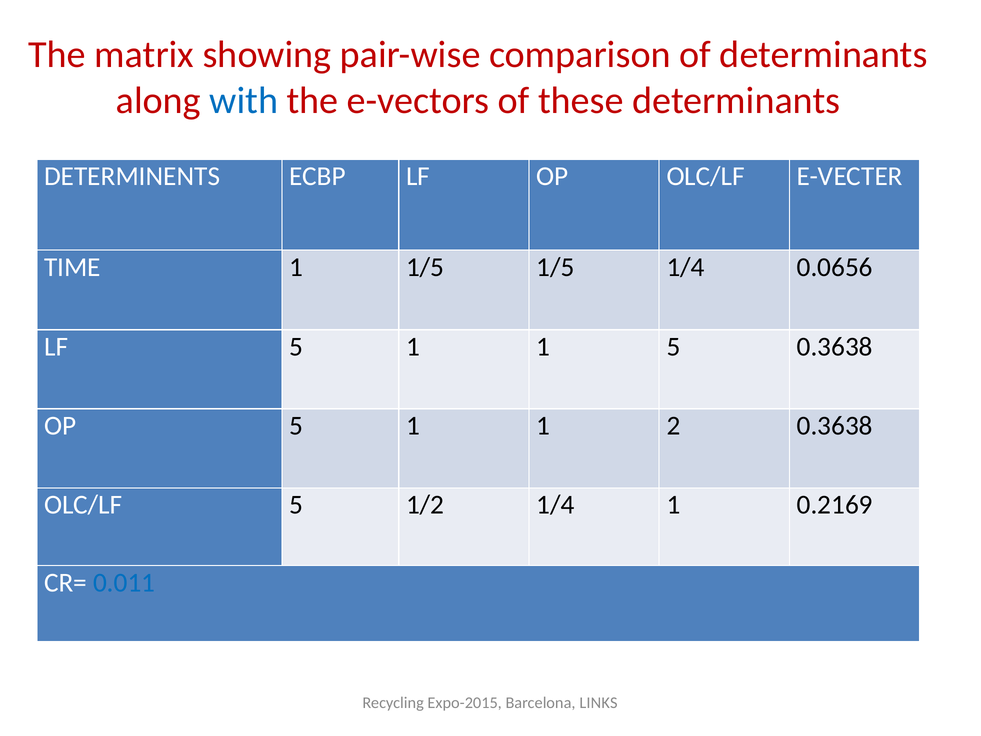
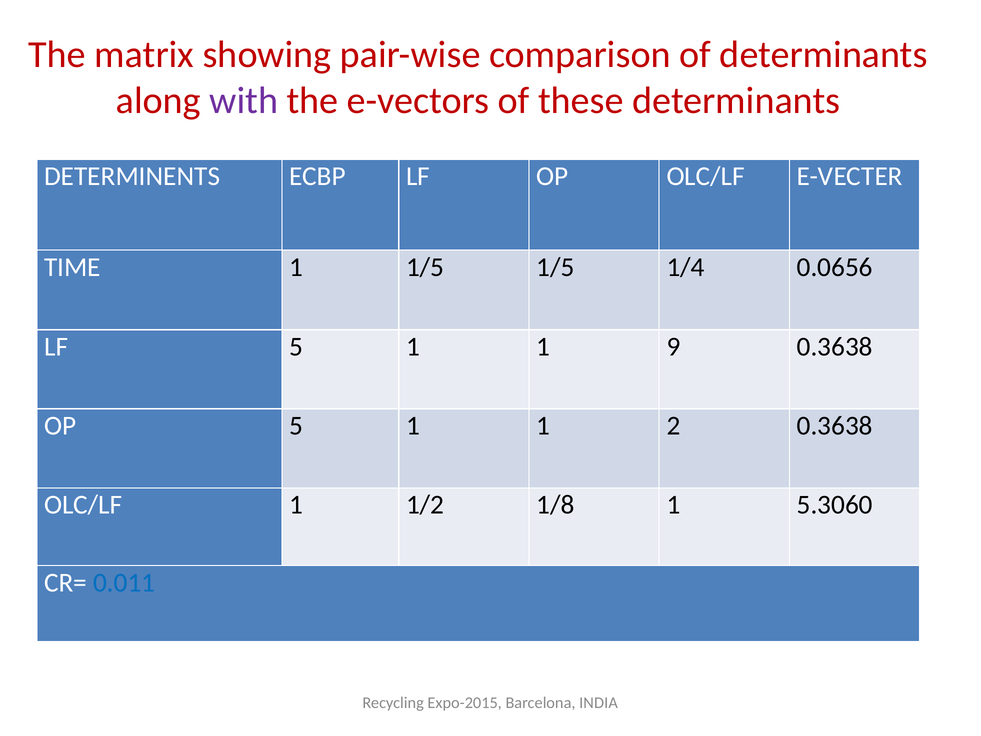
with colour: blue -> purple (244, 101)
1 5: 5 -> 9 (673, 347)
OLC/LF 5: 5 -> 1 (296, 505)
1/2 1/4: 1/4 -> 1/8 (555, 505)
0.2169: 0.2169 -> 5.3060 (835, 505)
LINKS: LINKS -> INDIA (599, 702)
